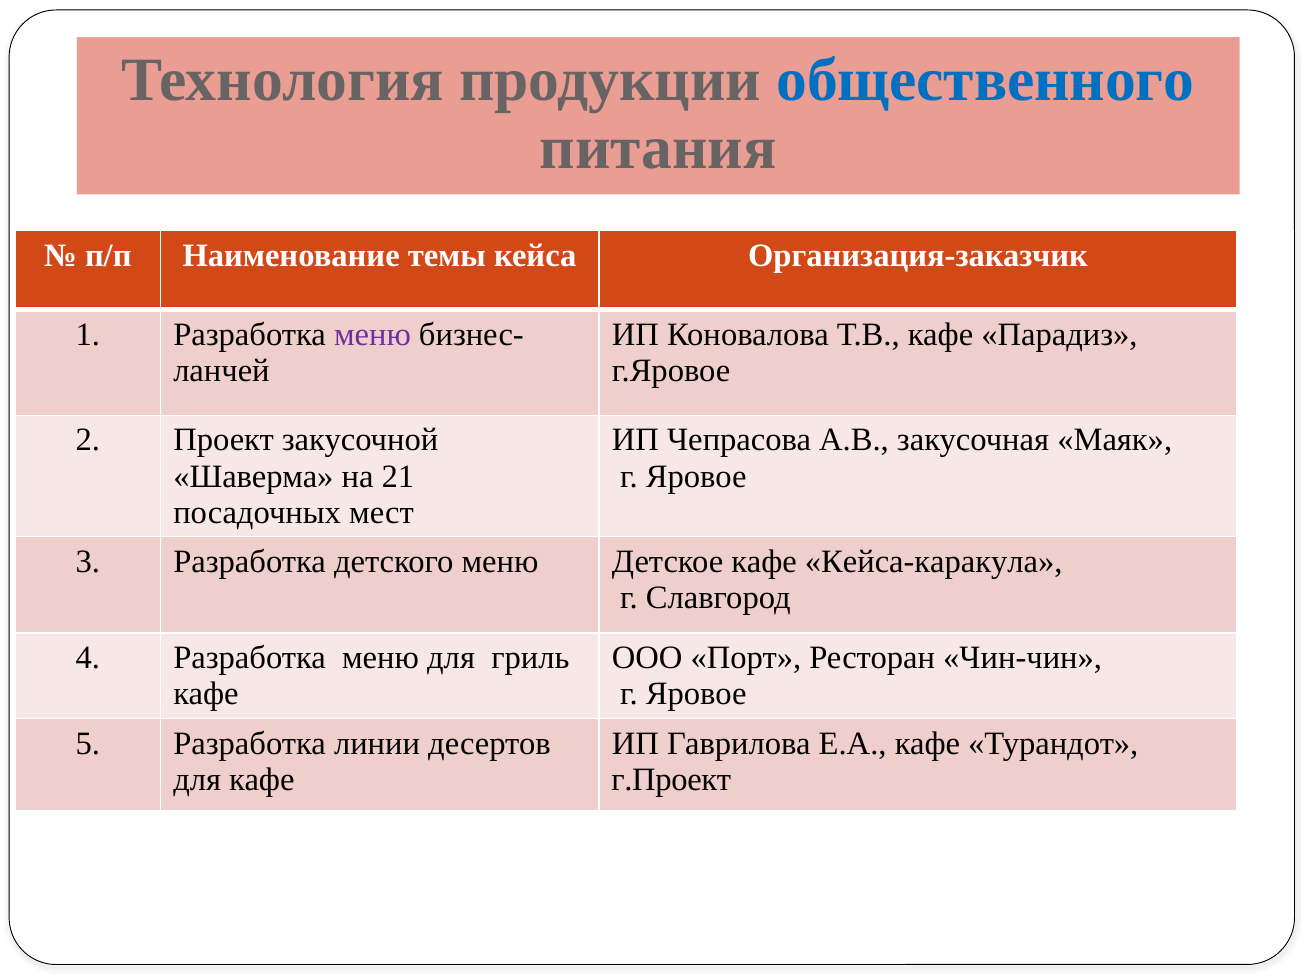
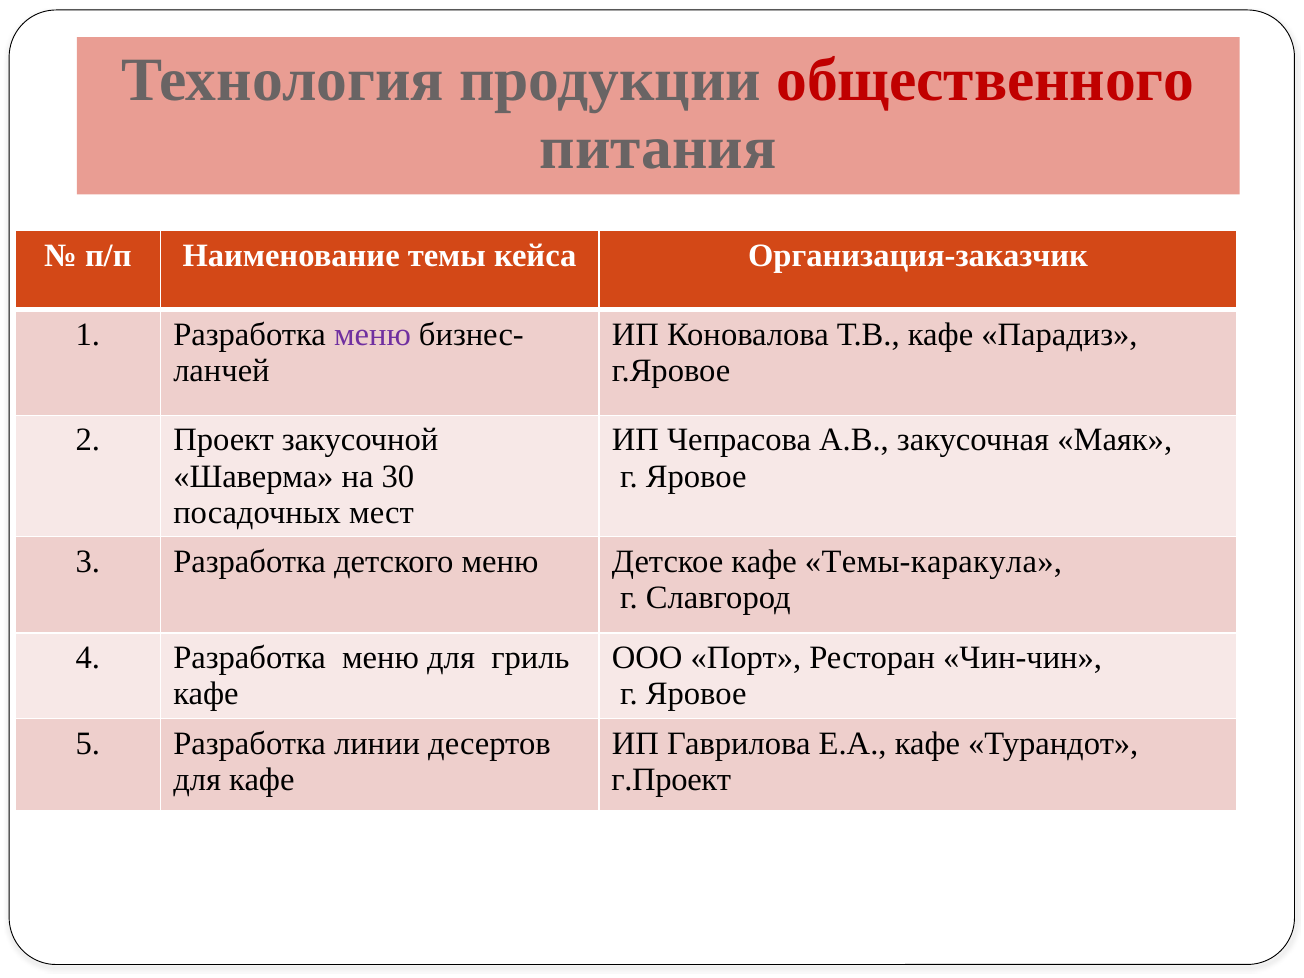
общественного colour: blue -> red (985, 80)
21: 21 -> 30 (398, 476)
Кейса-каракула: Кейса-каракула -> Темы-каракула (934, 562)
